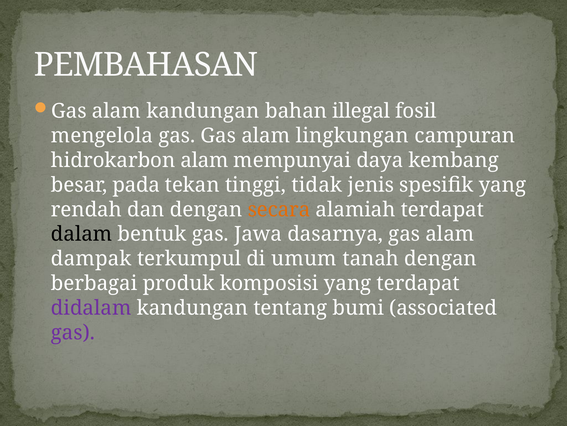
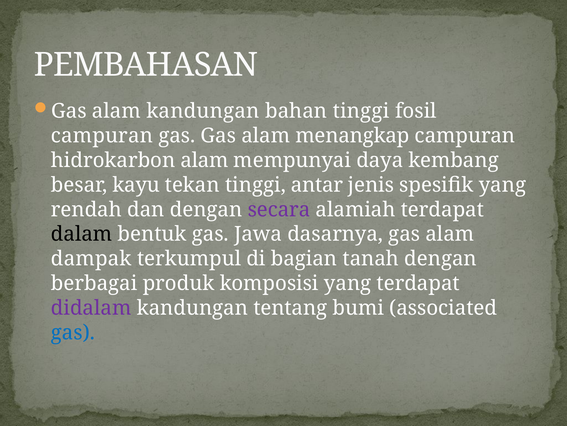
bahan illegal: illegal -> tinggi (361, 111)
mengelola: mengelola -> campuran (102, 136)
lingkungan: lingkungan -> menangkap (352, 136)
pada: pada -> kayu (136, 185)
tidak: tidak -> antar (317, 185)
secara colour: orange -> purple (279, 209)
umum: umum -> bagian (304, 258)
gas colour: purple -> blue (73, 332)
